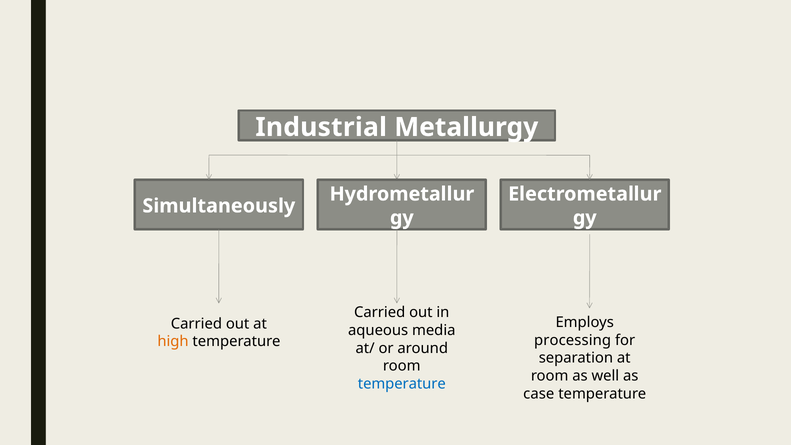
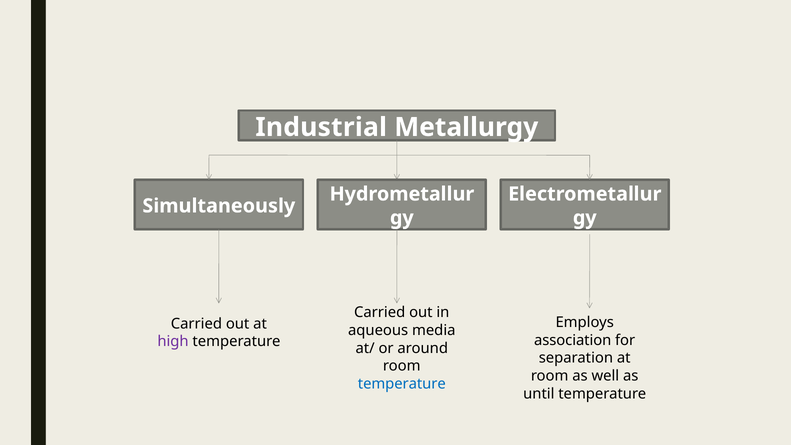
processing: processing -> association (573, 340)
high colour: orange -> purple (173, 341)
case: case -> until (539, 394)
